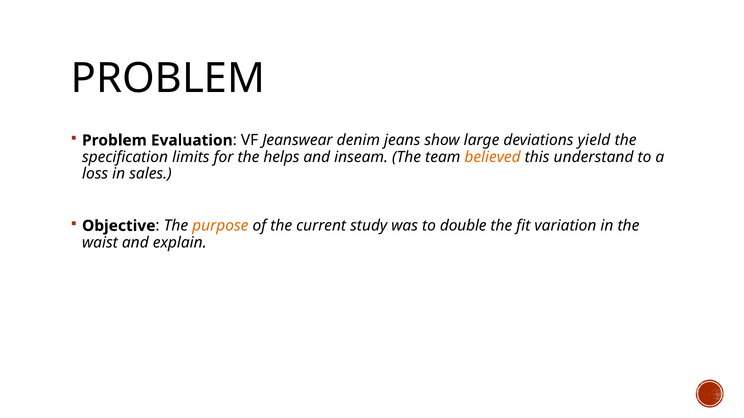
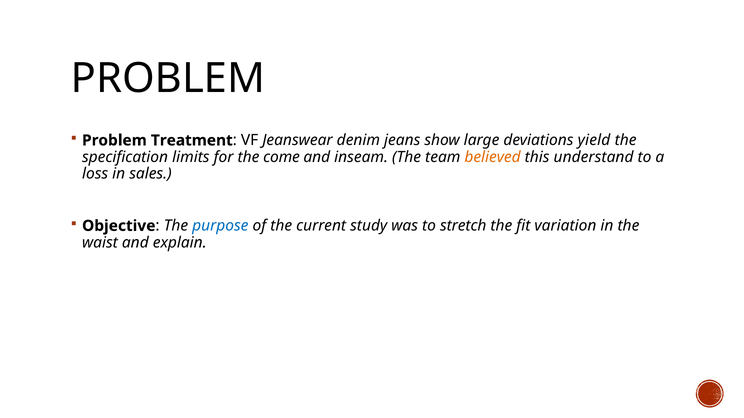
Evaluation: Evaluation -> Treatment (192, 141)
helps: helps -> come (281, 157)
purpose colour: orange -> blue (220, 226)
double: double -> stretch (463, 226)
